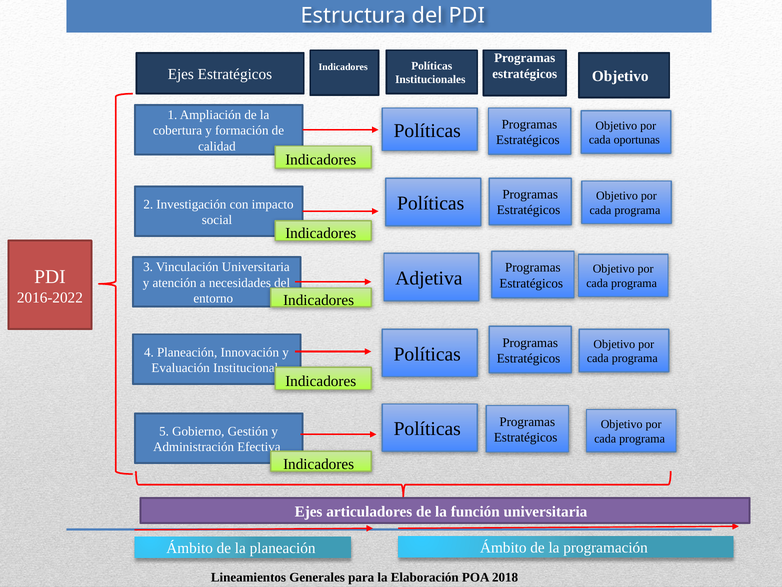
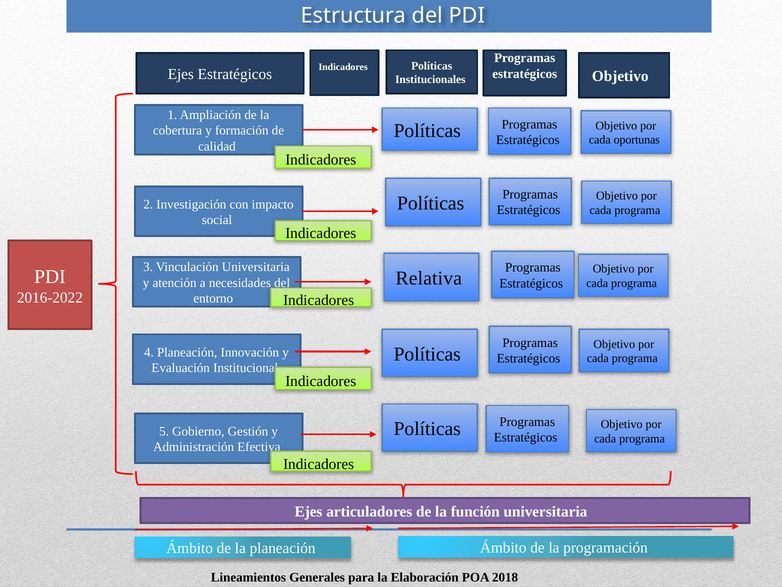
Adjetiva: Adjetiva -> Relativa (429, 278)
